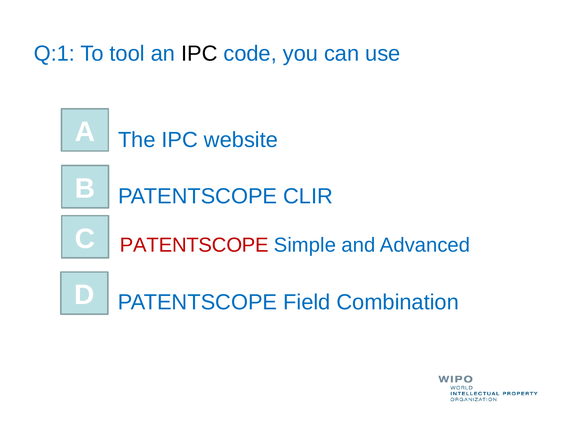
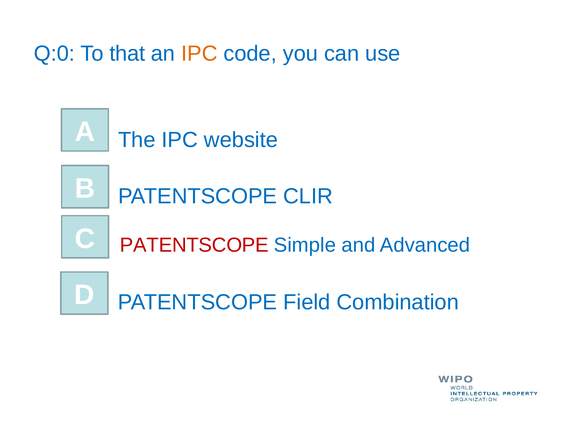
Q:1: Q:1 -> Q:0 (54, 54)
tool: tool -> that (127, 54)
IPC colour: black -> orange (199, 54)
